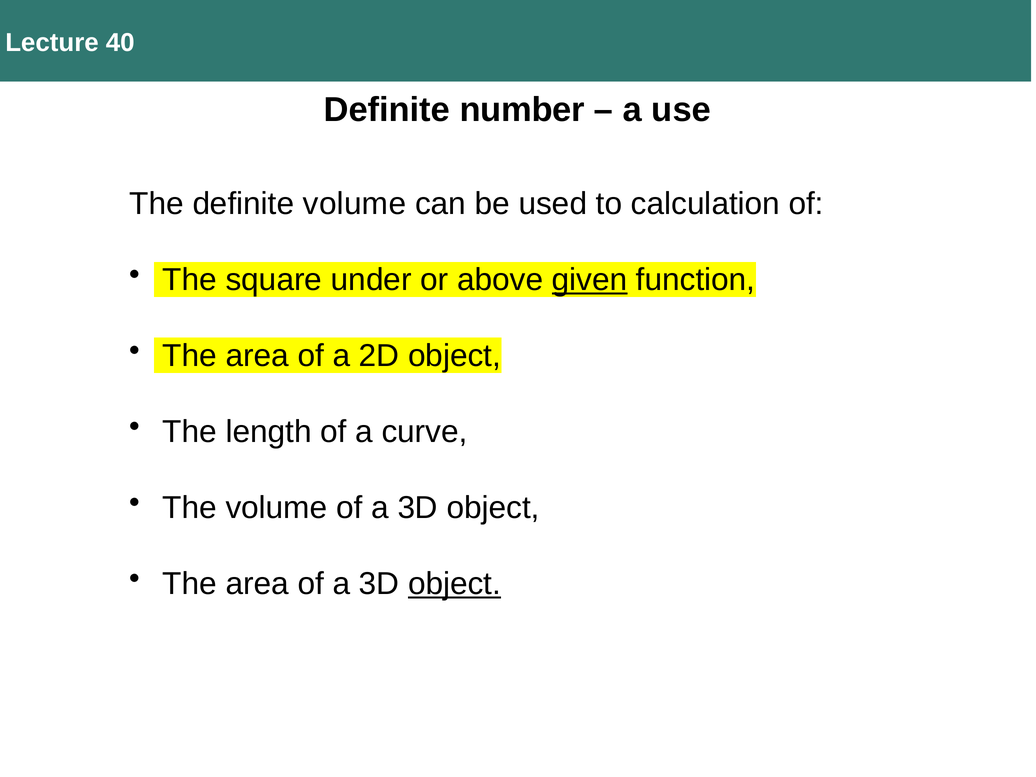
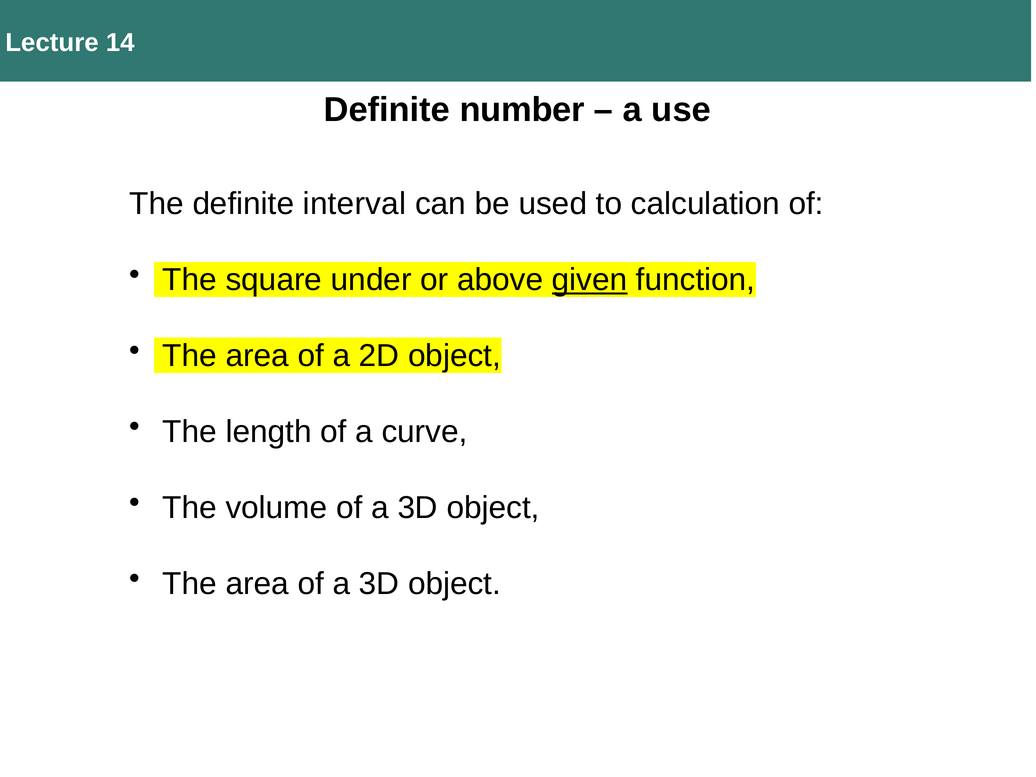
40: 40 -> 14 (120, 43)
definite volume: volume -> interval (355, 204)
object underline: present -> none (454, 584)
